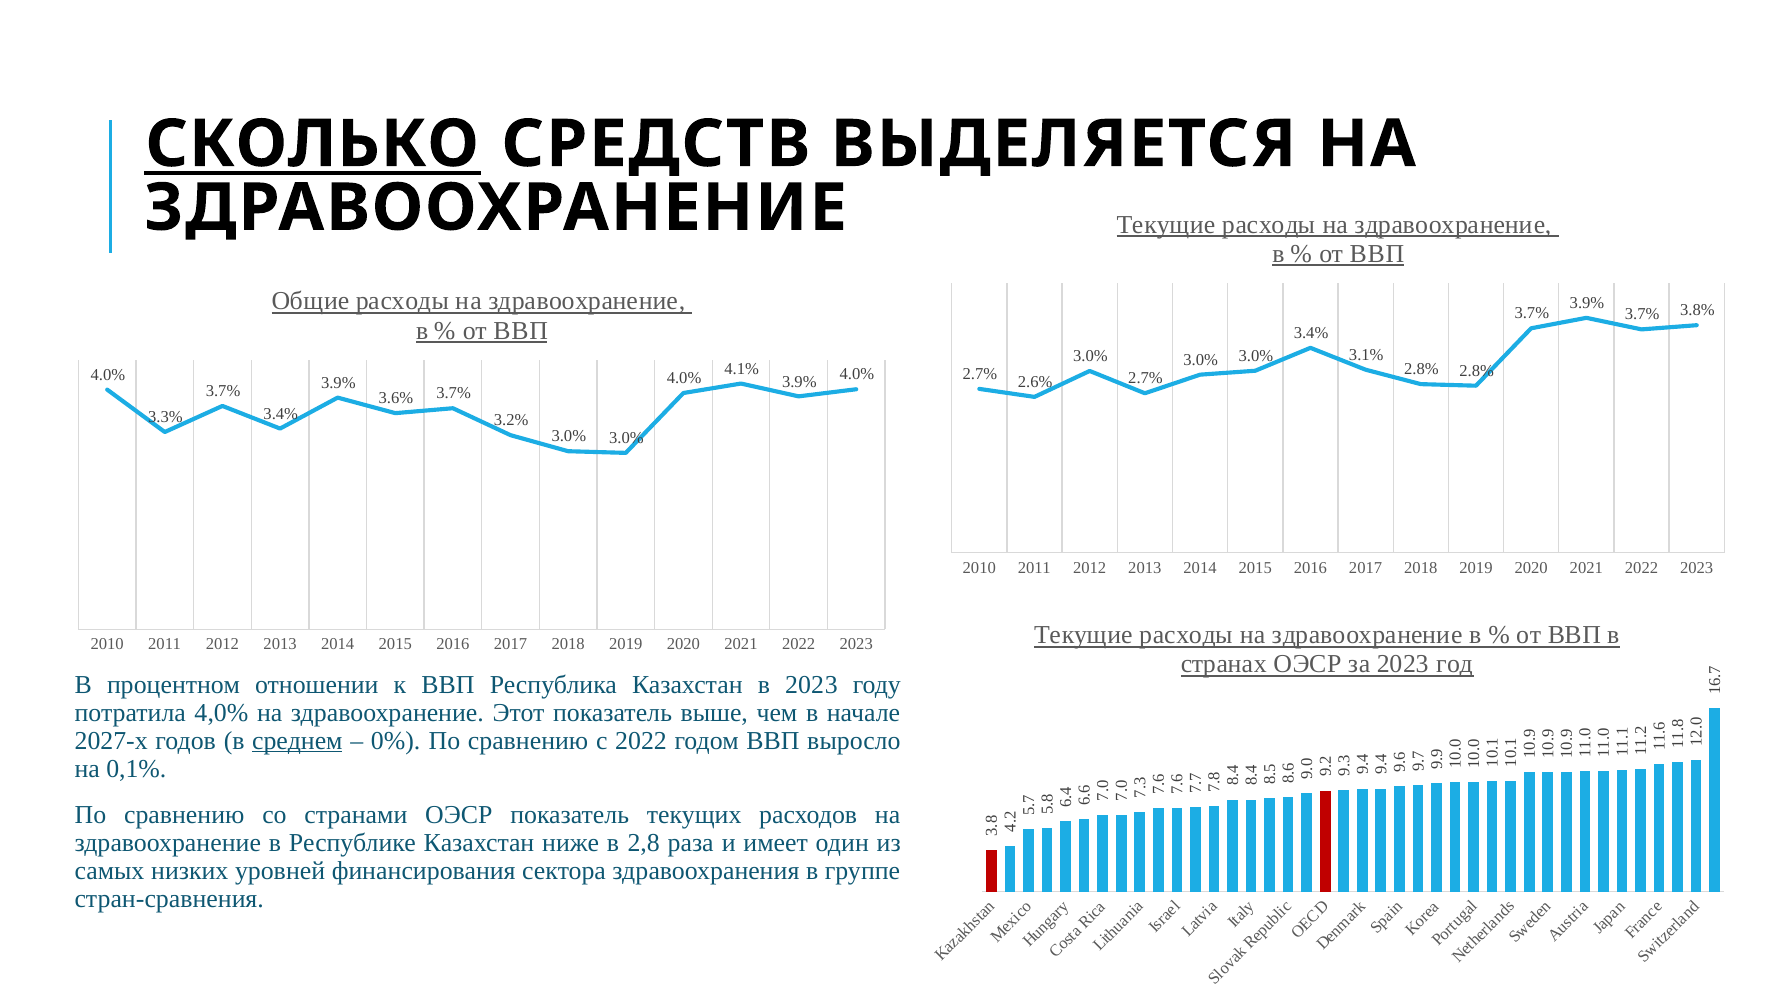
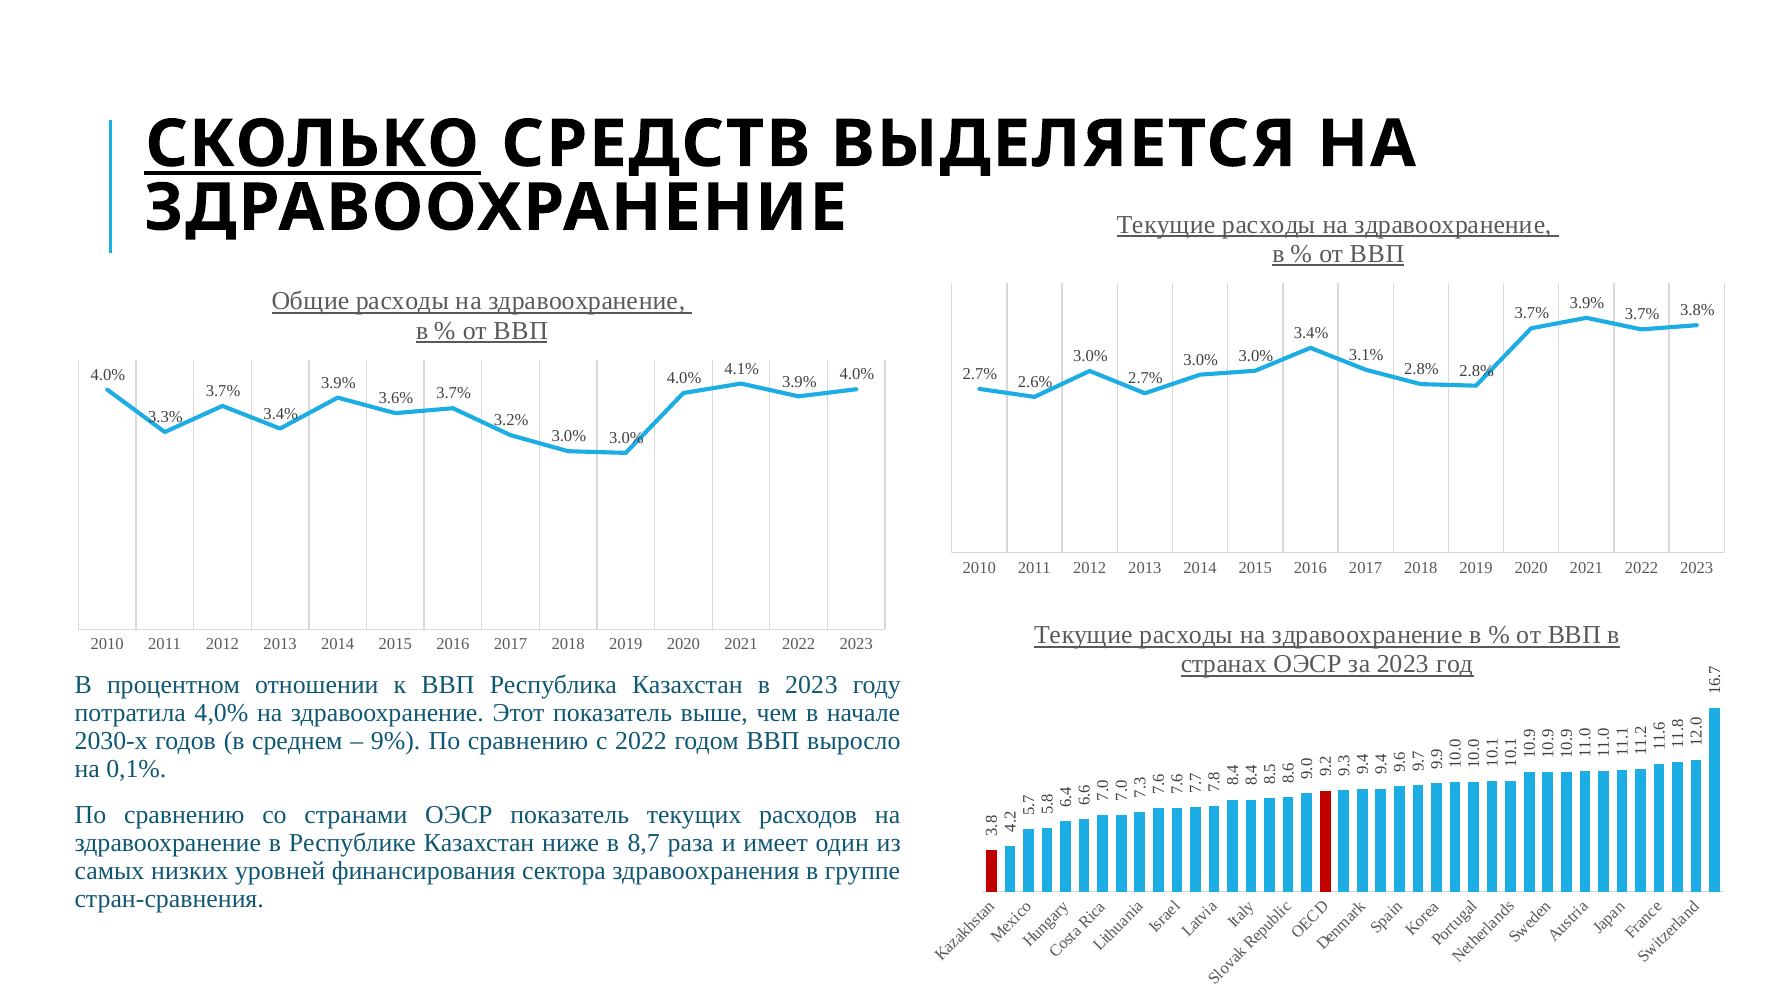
2027-х: 2027-х -> 2030-х (111, 740)
среднем underline: present -> none (297, 740)
0%: 0% -> 9% (396, 740)
2,8: 2,8 -> 8,7 (644, 843)
